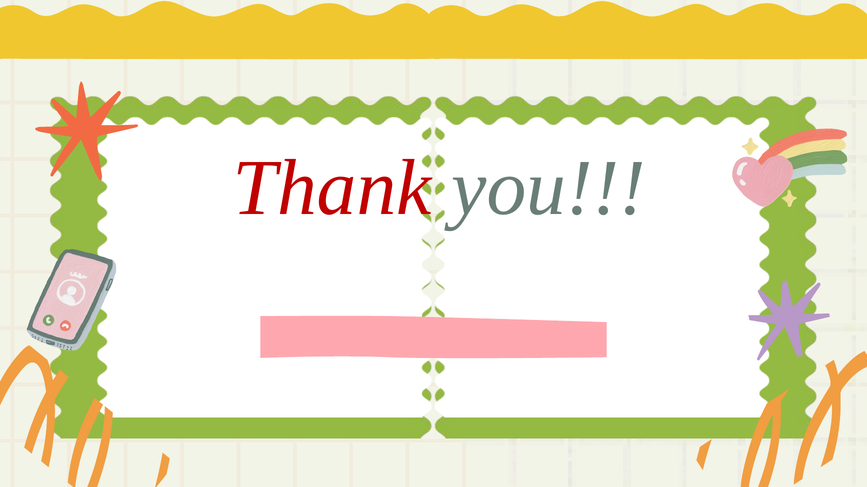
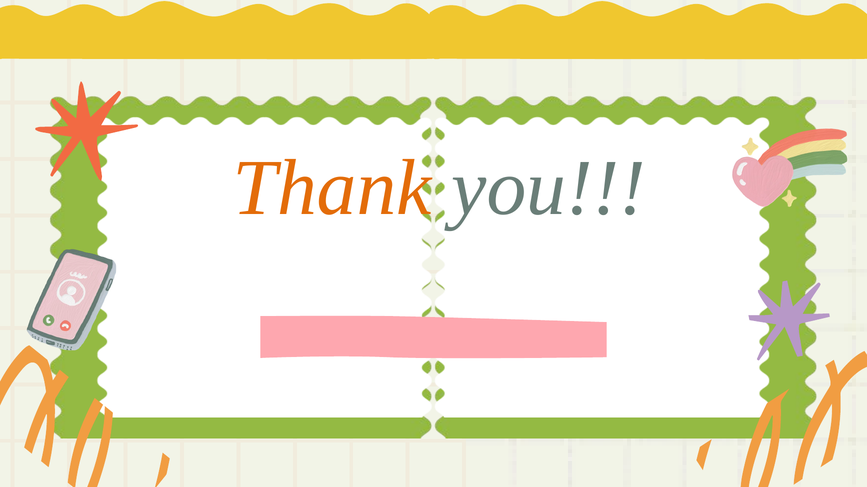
Thank colour: red -> orange (332, 188)
